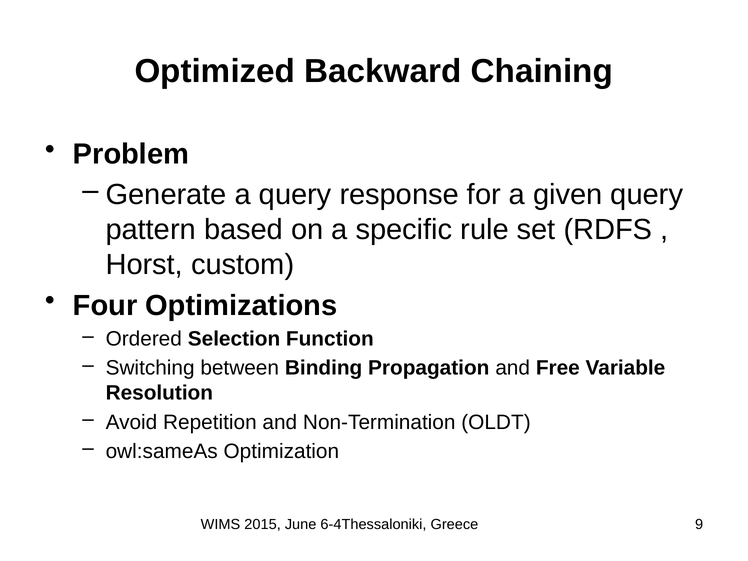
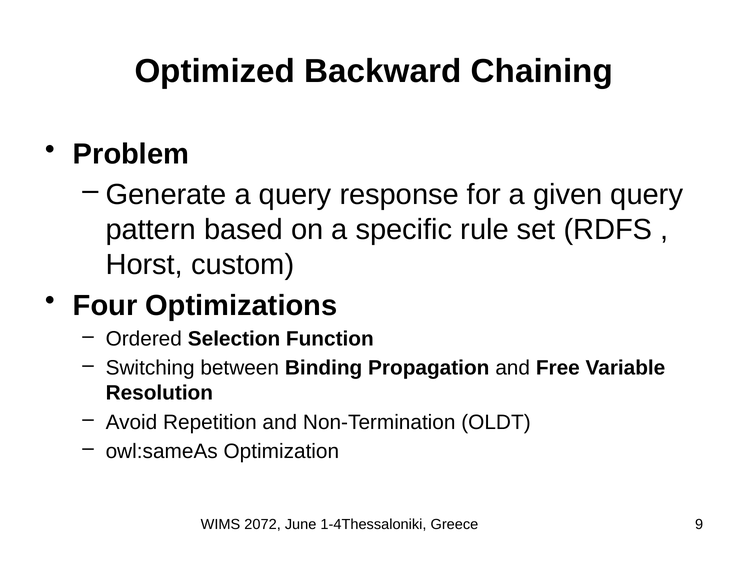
2015: 2015 -> 2072 (263, 524)
6-4Thessaloniki: 6-4Thessaloniki -> 1-4Thessaloniki (373, 524)
